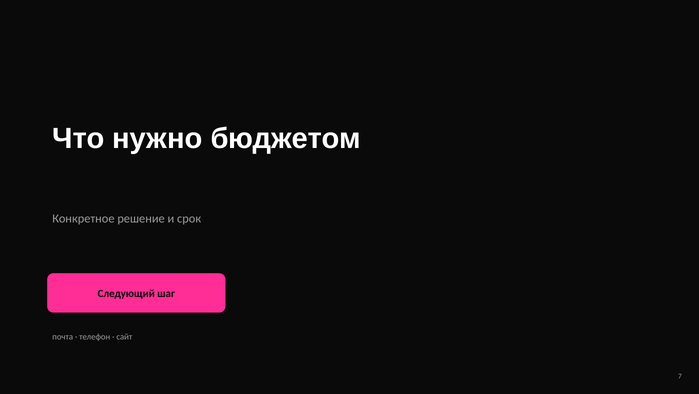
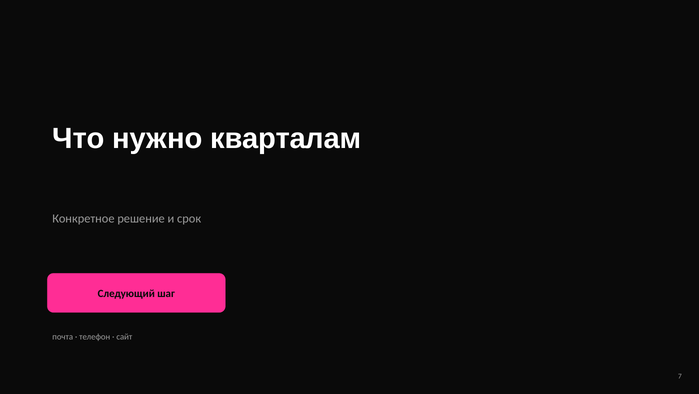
бюджетом: бюджетом -> кварталам (286, 138)
